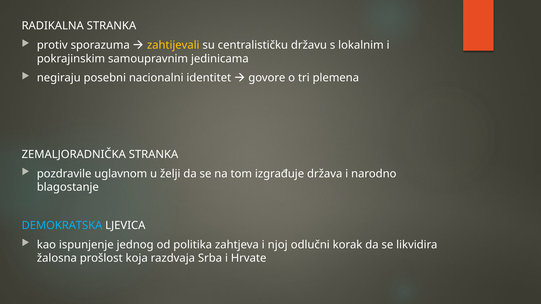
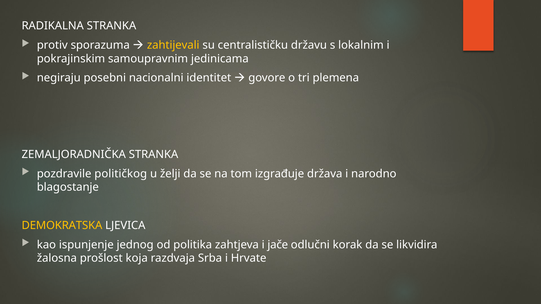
uglavnom: uglavnom -> političkog (121, 174)
DEMOKRATSKA colour: light blue -> yellow (62, 226)
njoj: njoj -> jače (278, 245)
